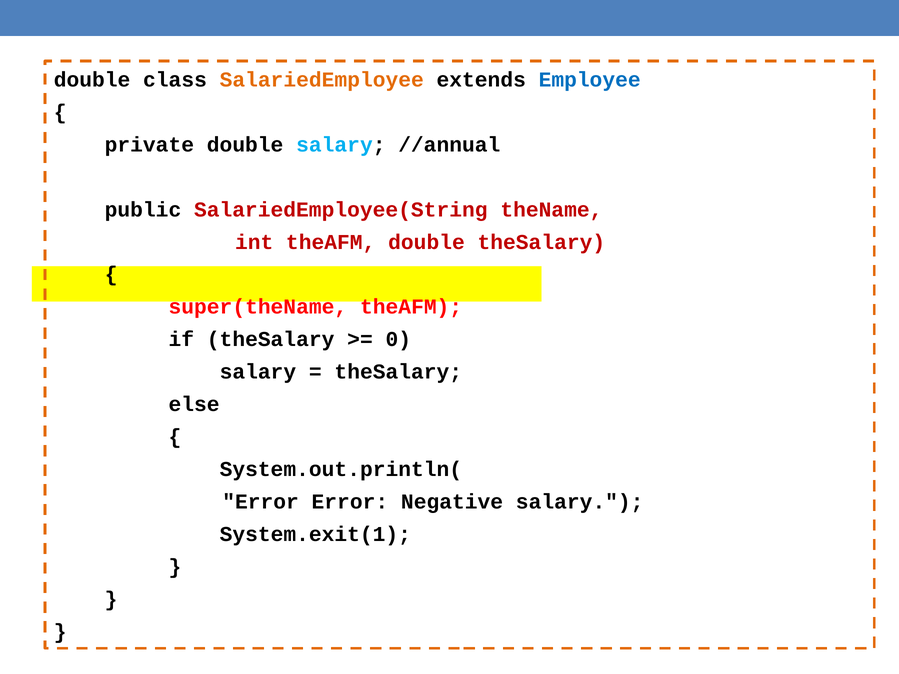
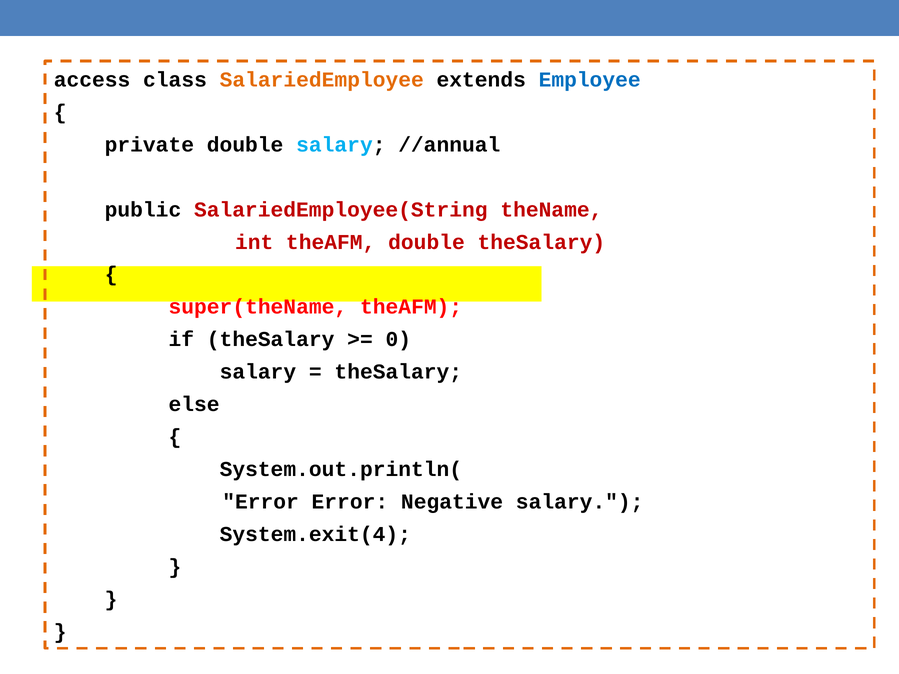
double: double -> access (92, 80)
System.exit(1: System.exit(1 -> System.exit(4 (315, 535)
